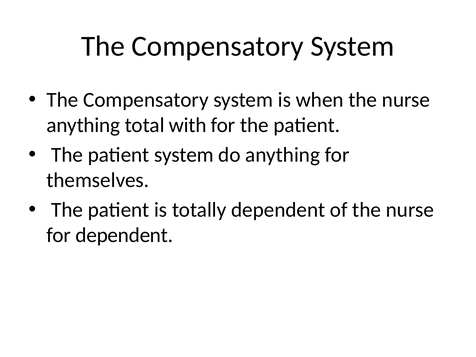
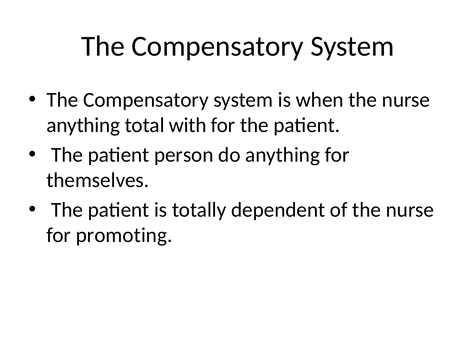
patient system: system -> person (184, 155)
for dependent: dependent -> promoting (124, 235)
